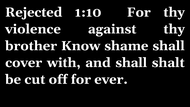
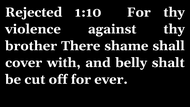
Know: Know -> There (81, 46)
and shall: shall -> belly (131, 63)
